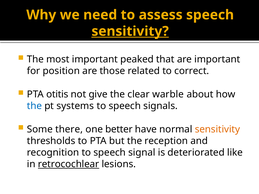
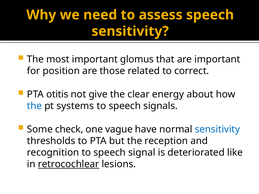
sensitivity underline: present -> none (130, 31)
peaked: peaked -> glomus (137, 59)
warble: warble -> energy (168, 94)
there: there -> check (69, 129)
better: better -> vague (119, 129)
sensitivity colour: orange -> blue (217, 129)
